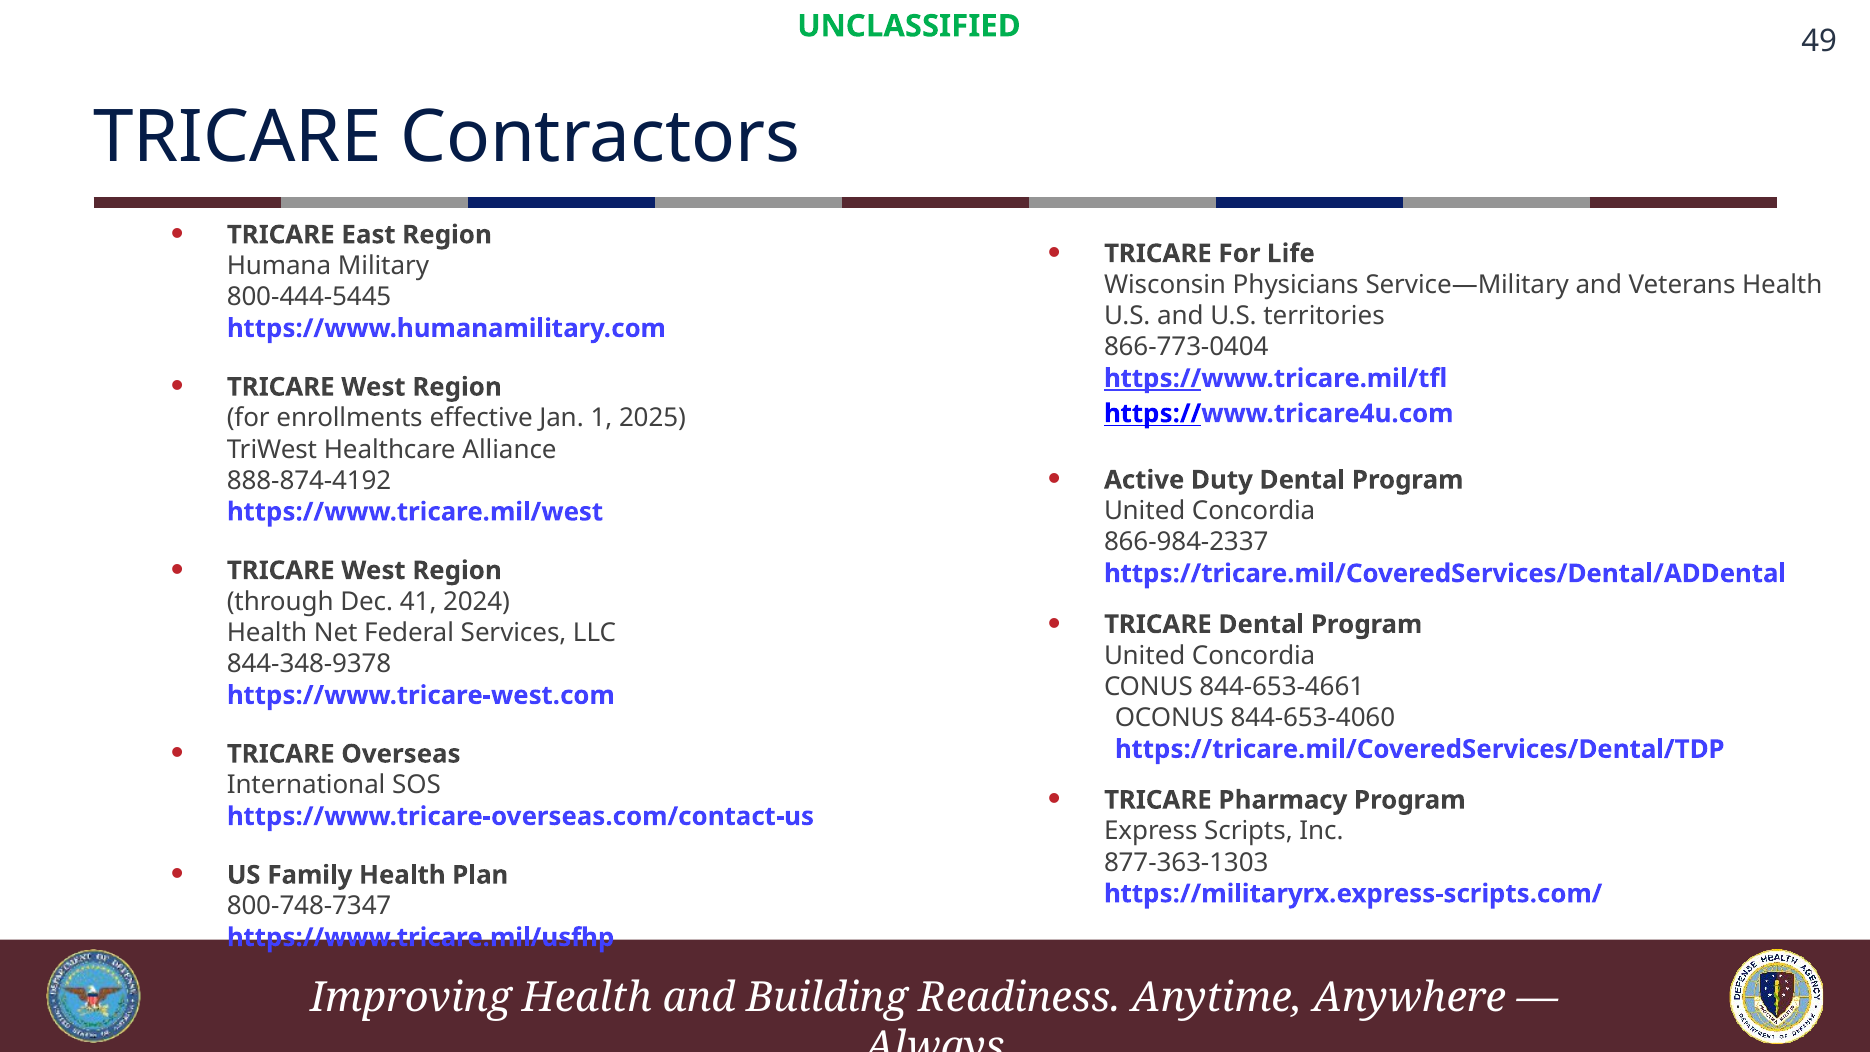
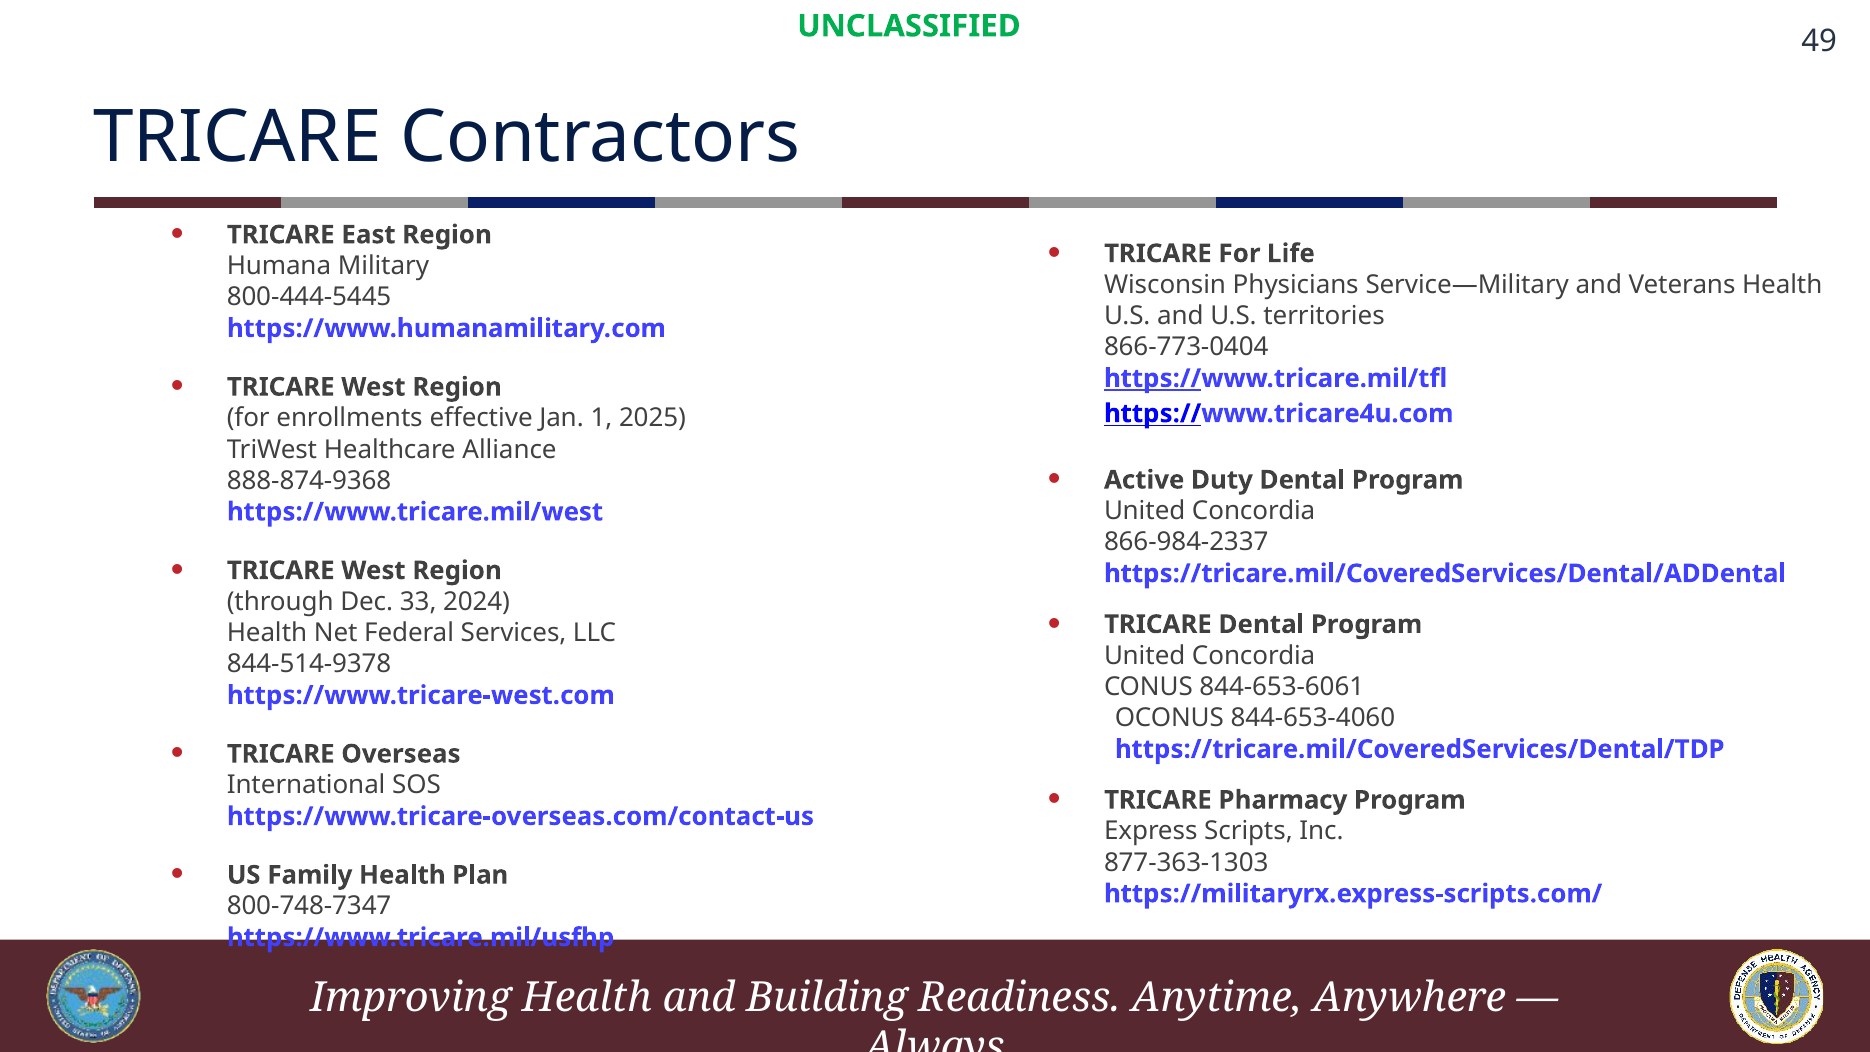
888-874-4192: 888-874-4192 -> 888-874-9368 (309, 481)
41: 41 -> 33 (418, 602)
844-348-9378: 844-348-9378 -> 844-514-9378 (309, 664)
844-653-4661: 844-653-4661 -> 844-653-6061 (1282, 687)
